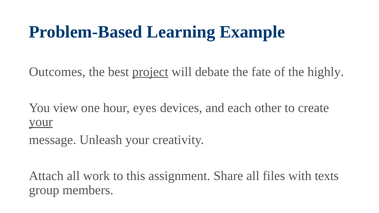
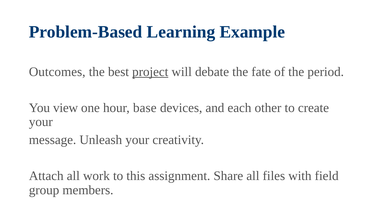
highly: highly -> period (326, 72)
eyes: eyes -> base (145, 108)
your underline: present -> none (41, 122)
texts: texts -> field (327, 176)
